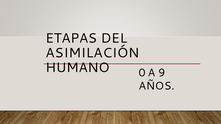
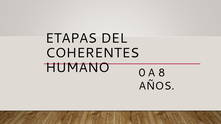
ASIMILACIÓN: ASIMILACIÓN -> COHERENTES (92, 53)
9: 9 -> 8 (162, 73)
